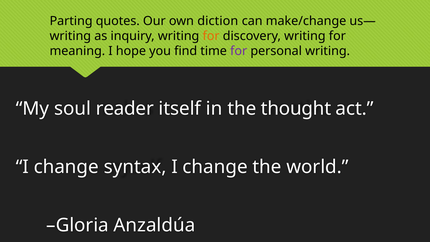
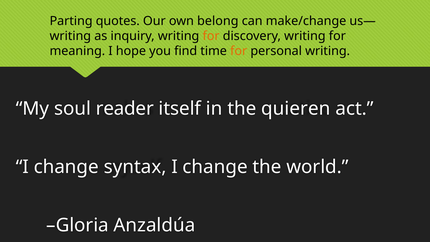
diction: diction -> belong (218, 21)
for colour: purple -> orange (239, 51)
thought: thought -> quieren (296, 108)
